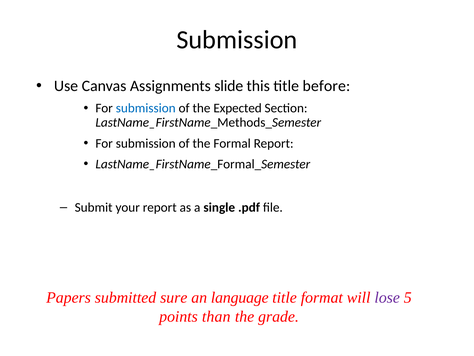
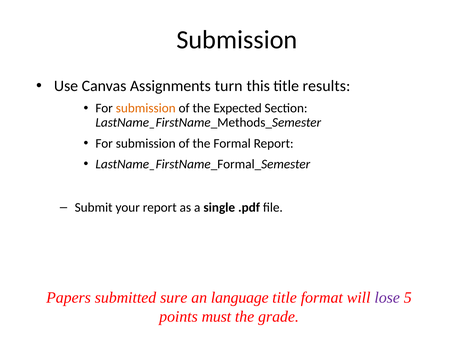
slide: slide -> turn (229, 86)
before: before -> results (326, 86)
submission colour: blue -> orange (146, 108)
than: than -> must (216, 316)
